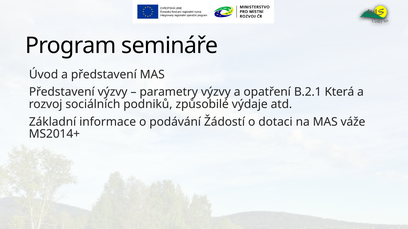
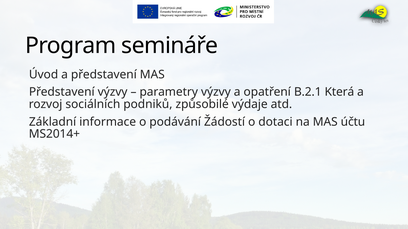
váže: váže -> účtu (353, 122)
